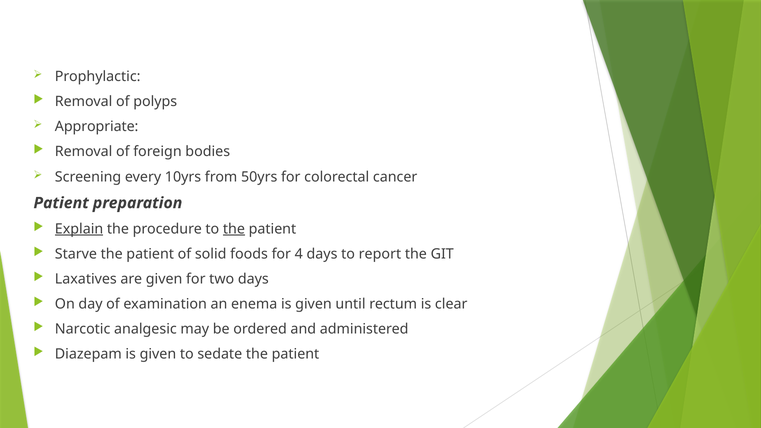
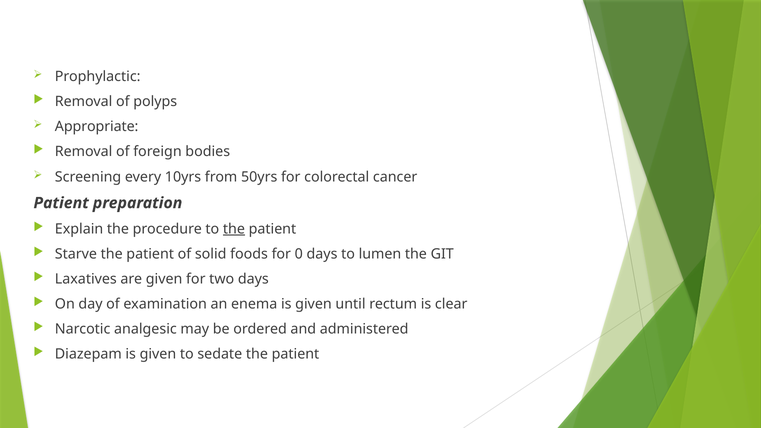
Explain underline: present -> none (79, 229)
4: 4 -> 0 (299, 254)
report: report -> lumen (380, 254)
